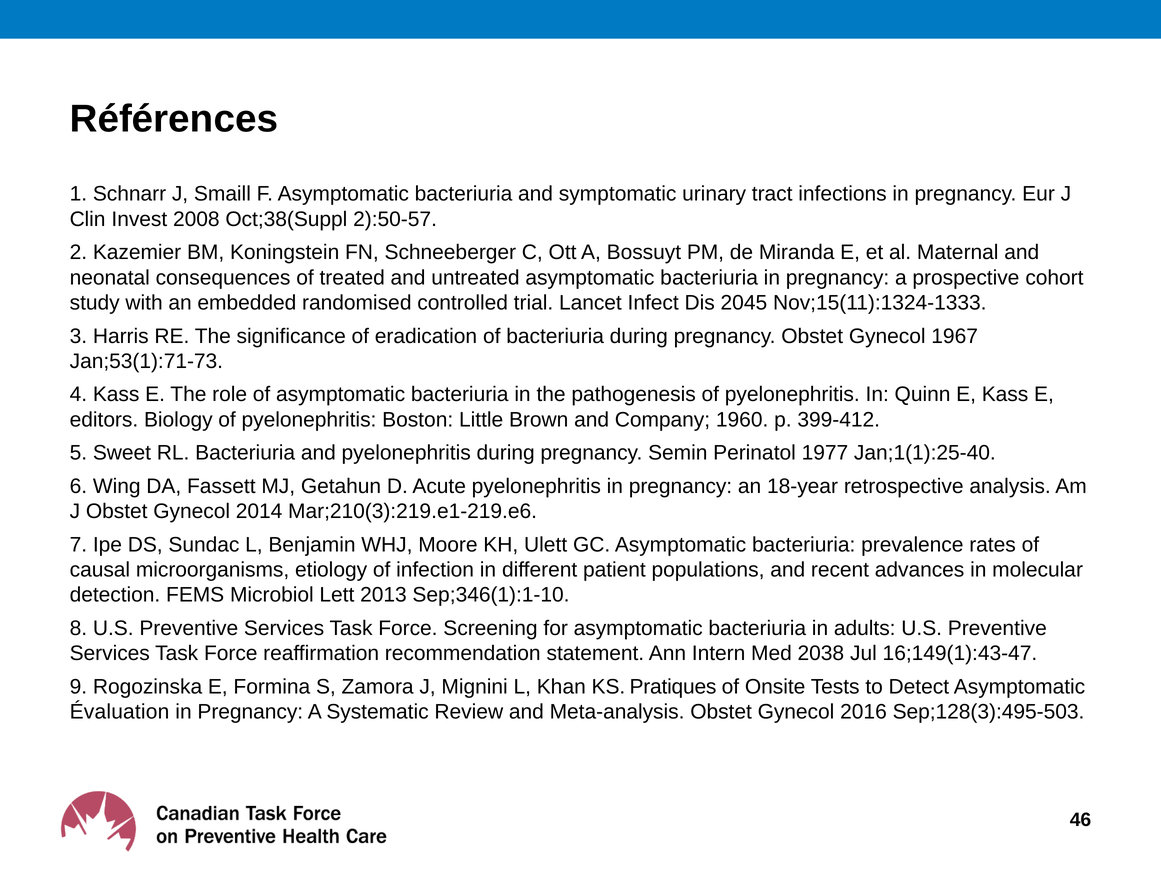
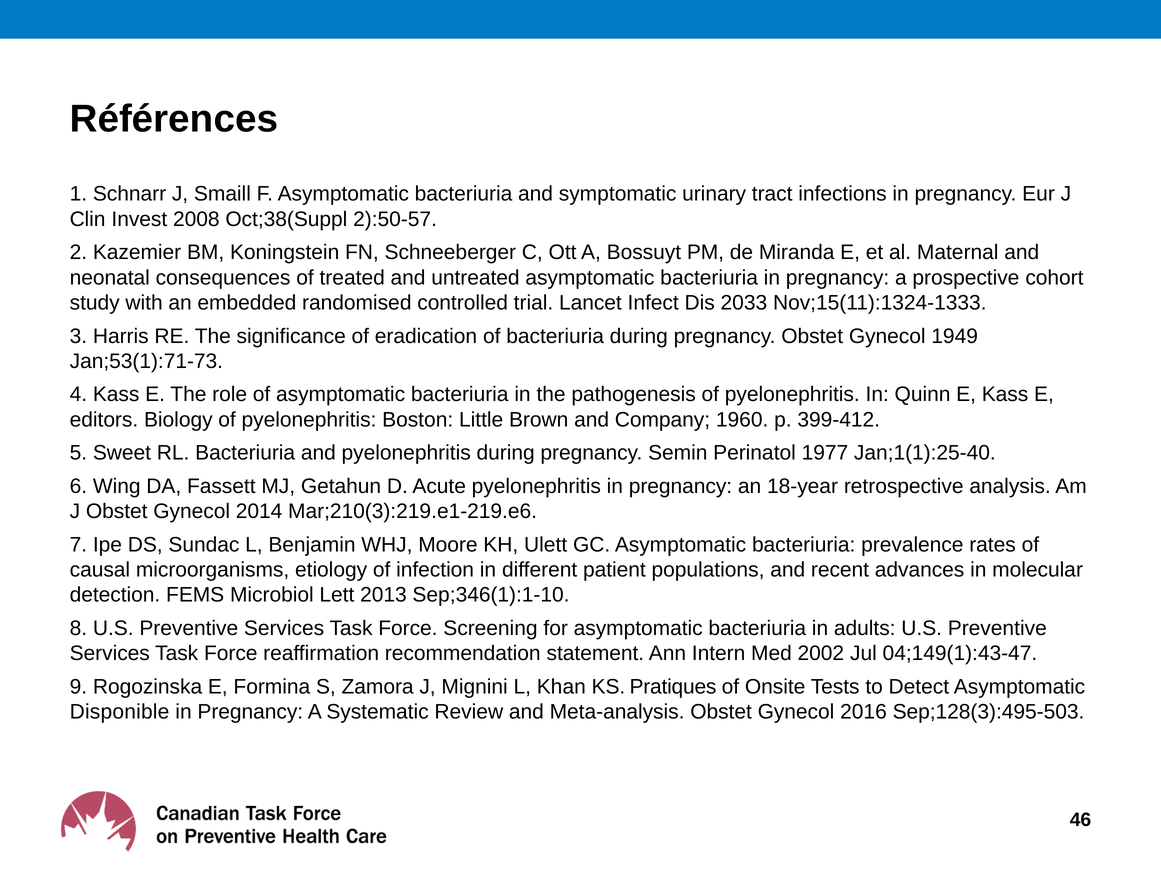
2045: 2045 -> 2033 (744, 303)
1967: 1967 -> 1949 (955, 336)
2038: 2038 -> 2002 (821, 653)
16;149(1):43-47: 16;149(1):43-47 -> 04;149(1):43-47 (960, 653)
Évaluation: Évaluation -> Disponible (120, 712)
